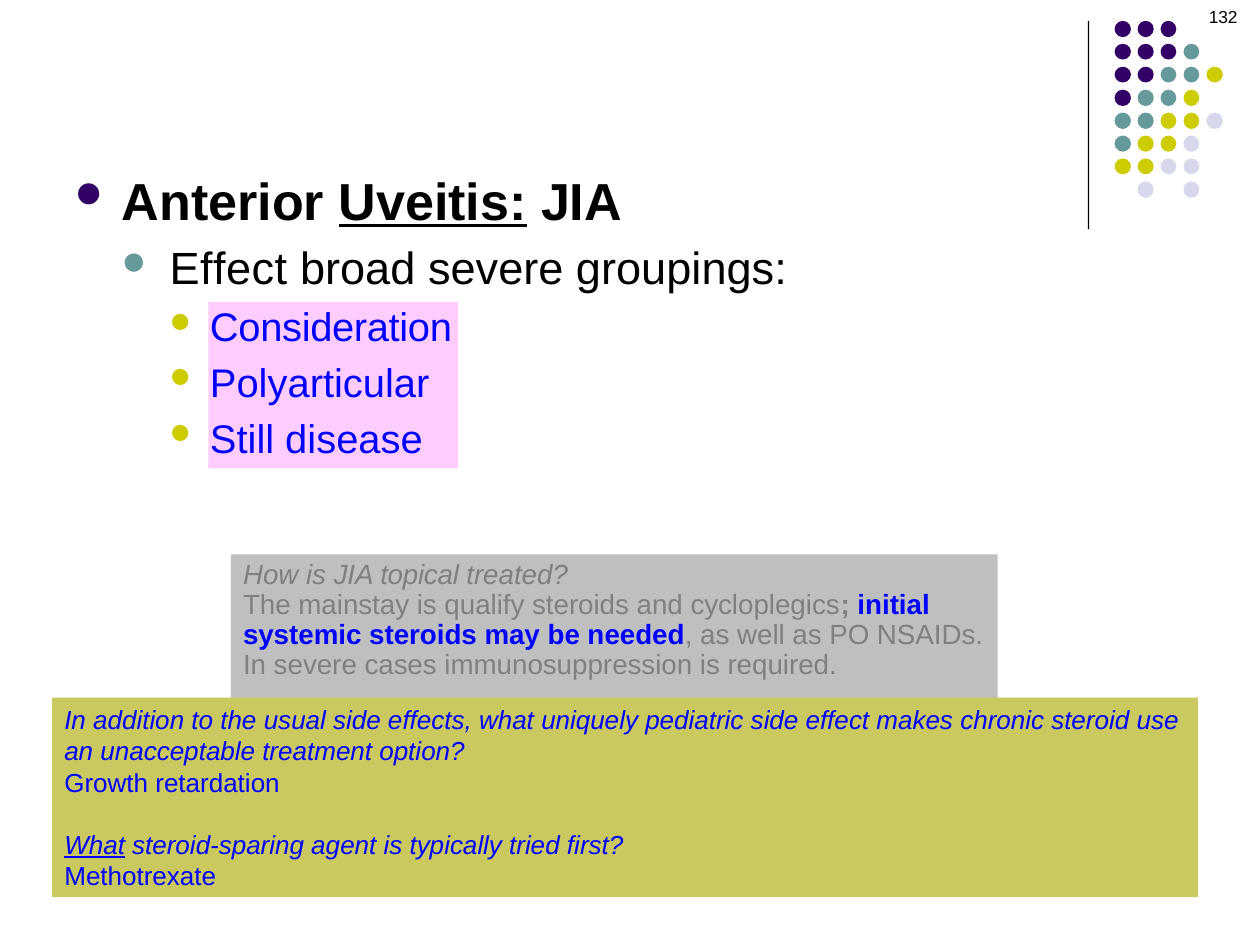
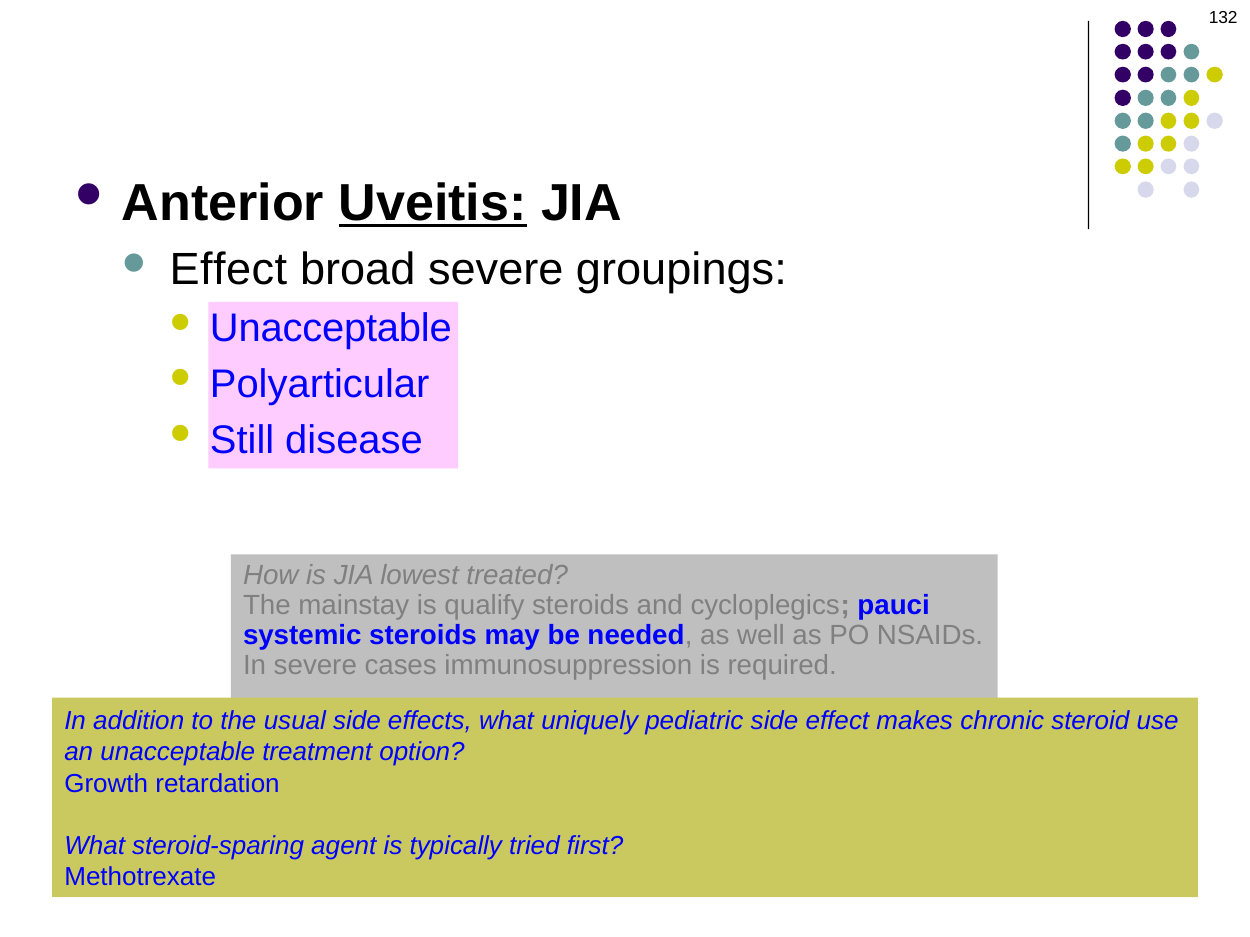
Consideration: Consideration -> Unacceptable (331, 329)
topical: topical -> lowest (420, 576)
initial: initial -> pauci (894, 606)
What underline: present -> none (95, 846)
